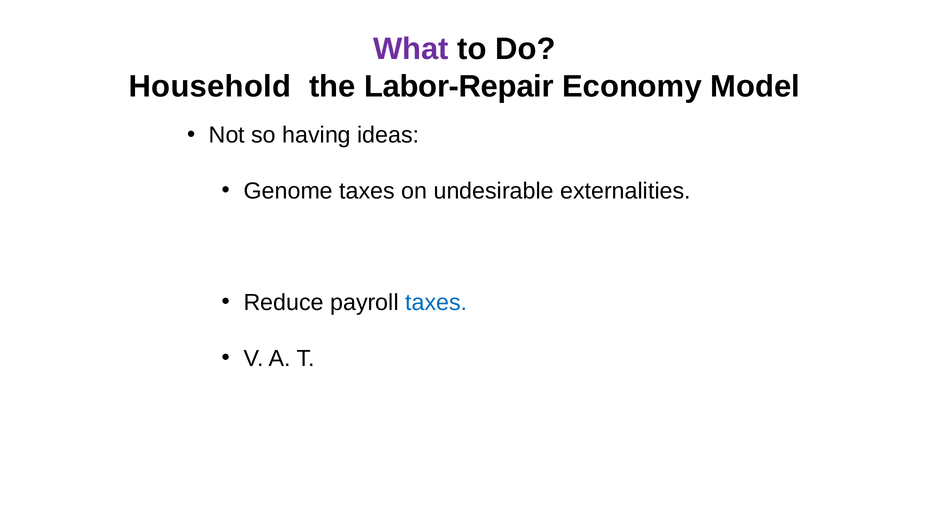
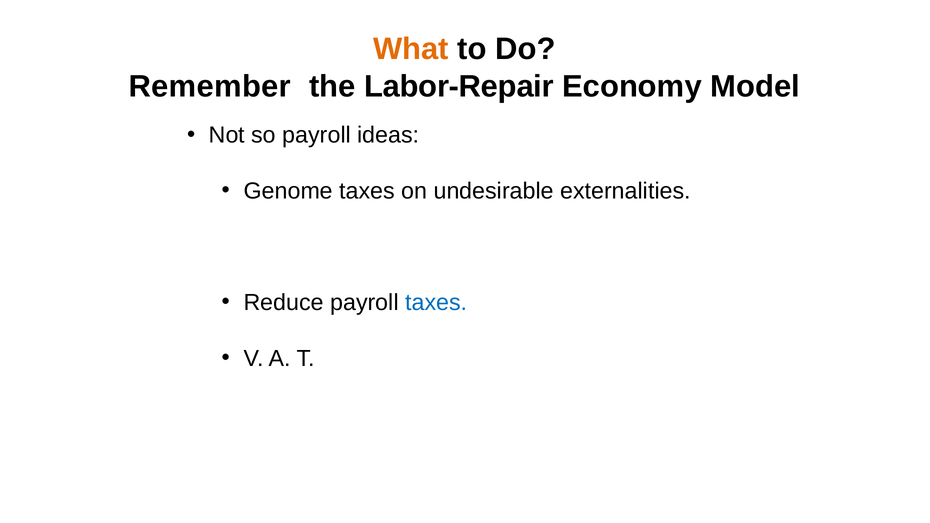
What colour: purple -> orange (411, 49)
Household: Household -> Remember (210, 86)
so having: having -> payroll (317, 135)
